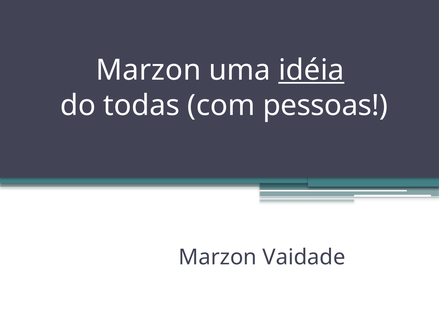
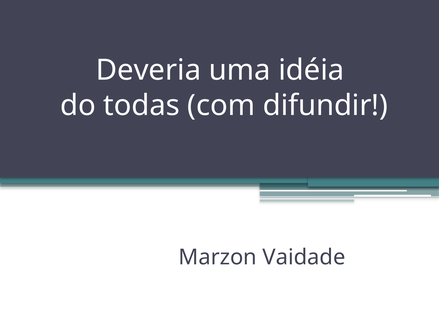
Marzon: Marzon -> Deveria (149, 70)
idéia underline: present -> none (311, 70)
pessoas: pessoas -> difundir (325, 105)
